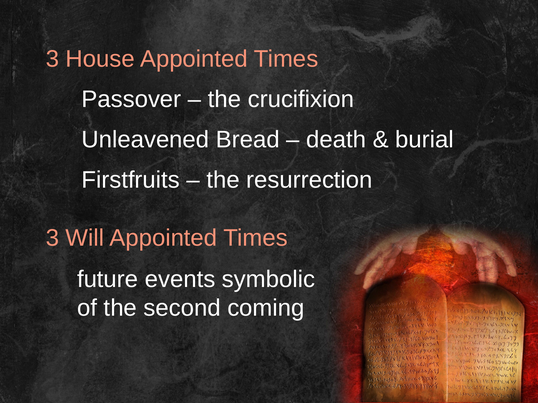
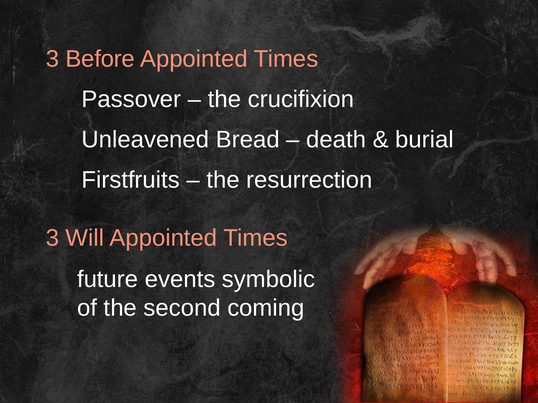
House: House -> Before (100, 59)
